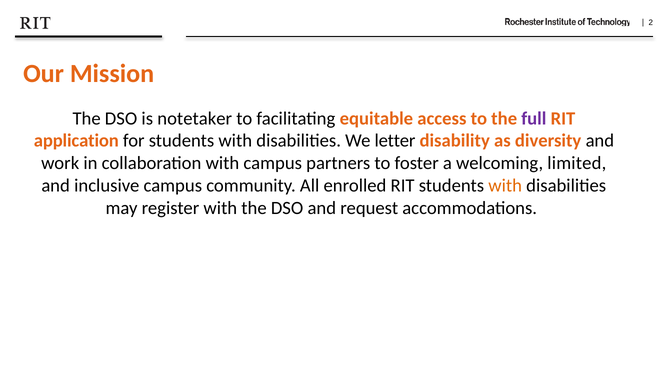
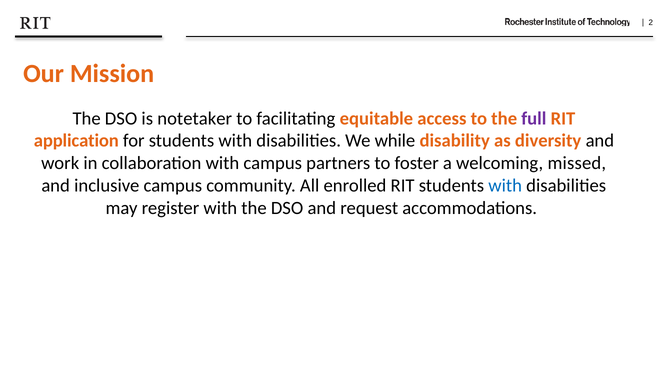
letter: letter -> while (395, 141)
limited: limited -> missed (577, 163)
with colour: orange -> blue (505, 185)
